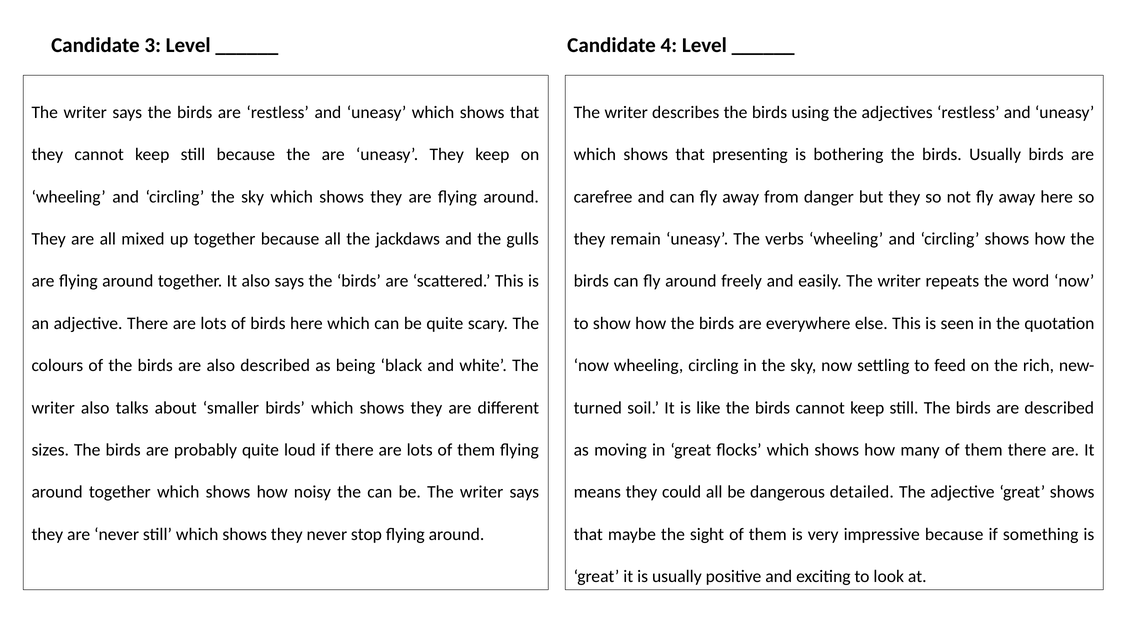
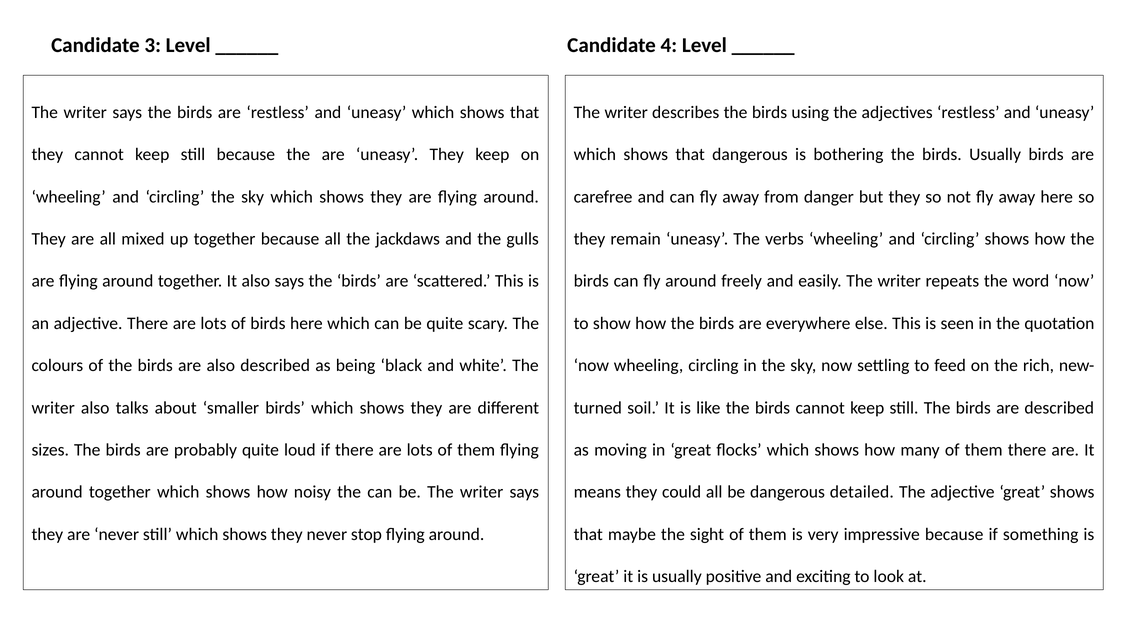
that presenting: presenting -> dangerous (750, 155)
